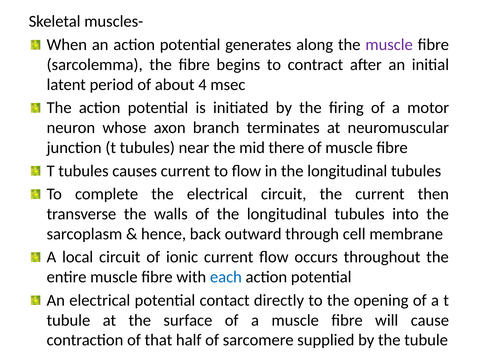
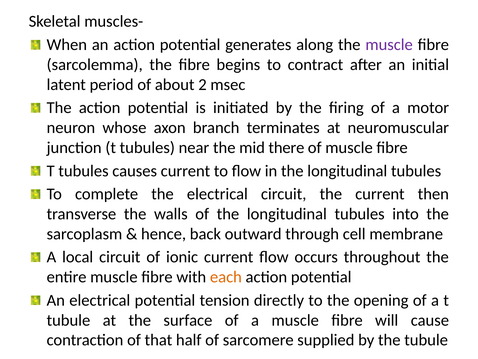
4: 4 -> 2 (202, 84)
each colour: blue -> orange (226, 277)
contact: contact -> tension (225, 300)
